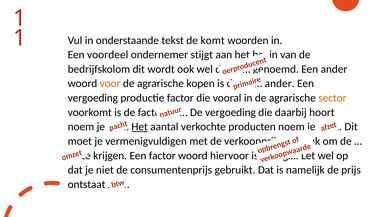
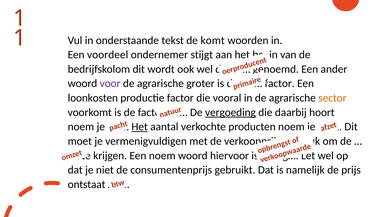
voor colour: orange -> purple (110, 84)
kopen: kopen -> groter (201, 84)
ander: ander -> factor (280, 84)
vergoeding: vergoeding -> loonkosten (93, 98)
vergoeding underline: none -> present (230, 112)
Een factor: factor -> noem (162, 156)
